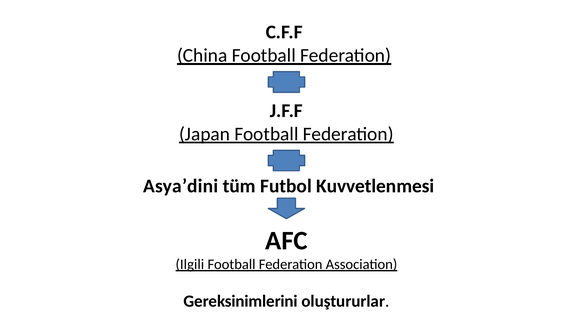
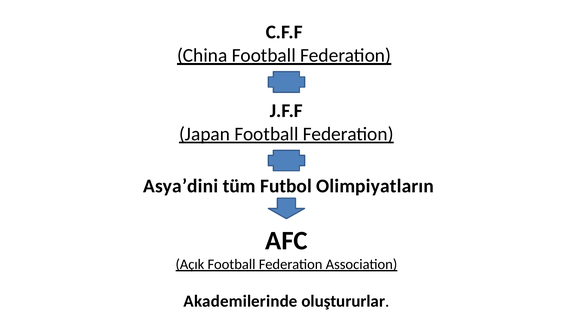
Kuvvetlenmesi: Kuvvetlenmesi -> Olimpiyatların (375, 186)
Ilgili: Ilgili -> Açık (190, 264)
Gereksinimlerini: Gereksinimlerini -> Akademilerinde (241, 301)
